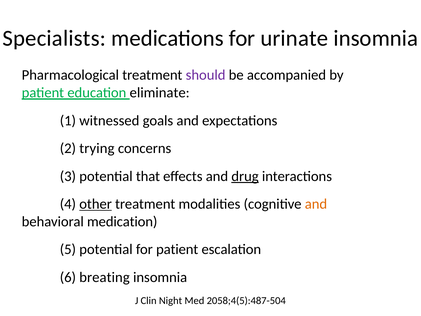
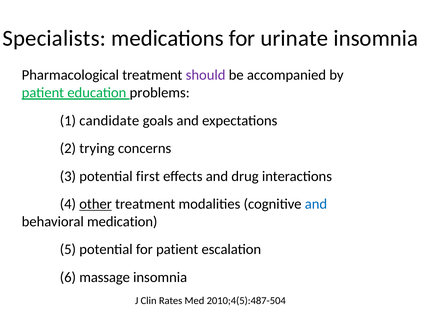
eliminate: eliminate -> problems (160, 93)
witnessed: witnessed -> candidate (109, 120)
that: that -> first (148, 176)
drug underline: present -> none (245, 176)
and colour: orange -> blue (316, 204)
breating: breating -> massage (105, 277)
Night: Night -> Rates (171, 300)
2058;4(5):487-504: 2058;4(5):487-504 -> 2010;4(5):487-504 (246, 300)
